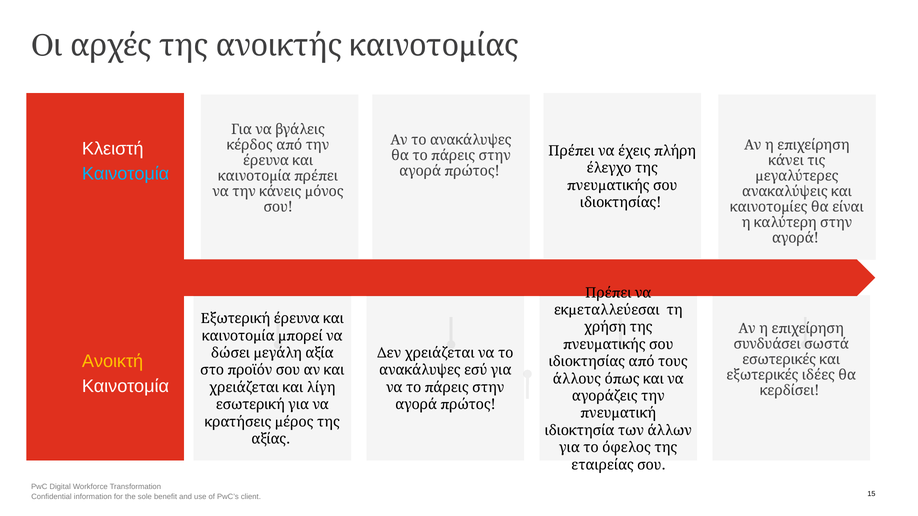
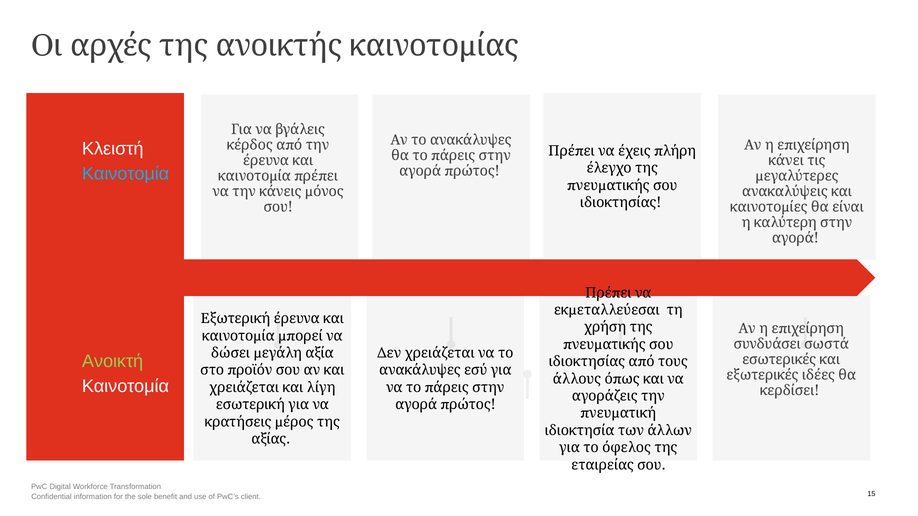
Ανοικτή colour: yellow -> light green (113, 361)
